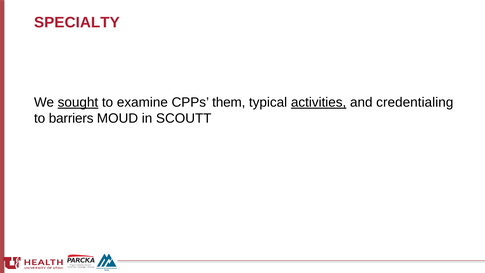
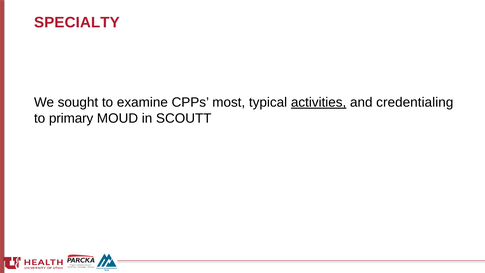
sought underline: present -> none (78, 102)
them: them -> most (229, 102)
barriers: barriers -> primary (71, 118)
